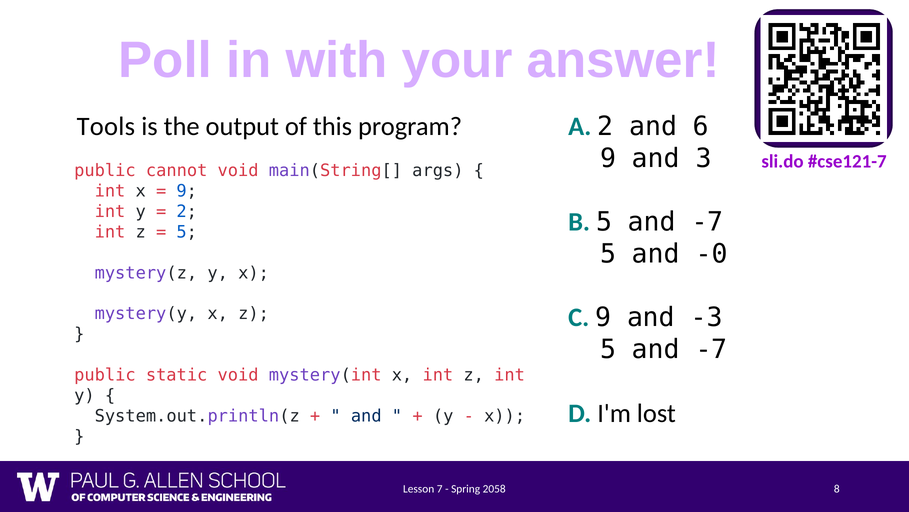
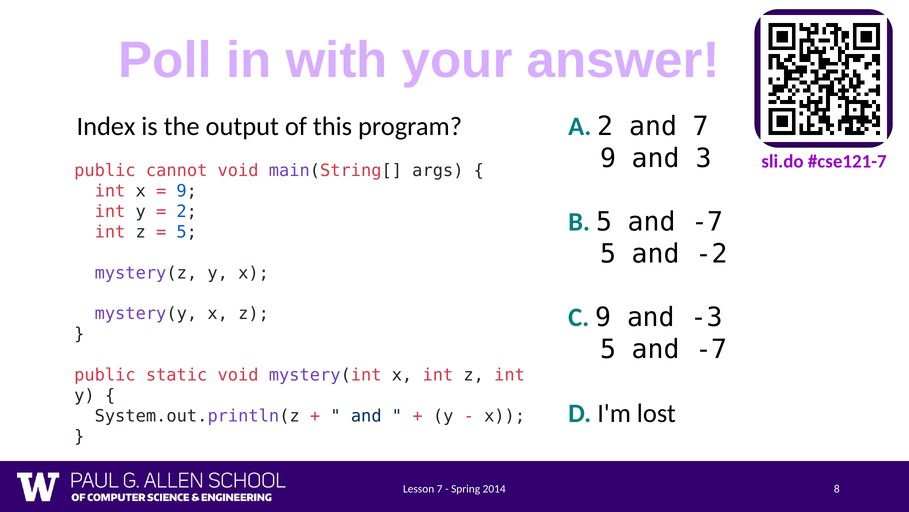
Tools: Tools -> Index (106, 126)
and 6: 6 -> 7 (701, 126)
-0: -0 -> -2 (712, 254)
2058: 2058 -> 2014 (494, 488)
